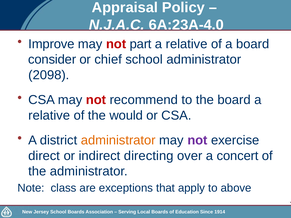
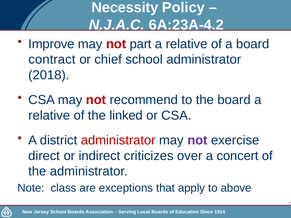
Appraisal: Appraisal -> Necessity (125, 7)
6A:23A-4.0: 6A:23A-4.0 -> 6A:23A-4.2 (186, 25)
consider: consider -> contract (52, 60)
2098: 2098 -> 2018 (49, 75)
would: would -> linked (126, 116)
administrator colour: orange -> red (118, 140)
directing: directing -> criticizes (149, 156)
